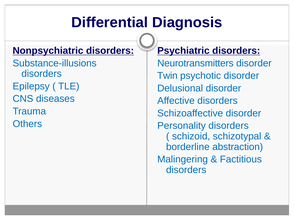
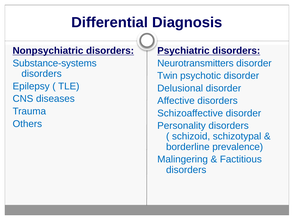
Substance-illusions: Substance-illusions -> Substance-systems (55, 63)
abstraction: abstraction -> prevalence (238, 147)
